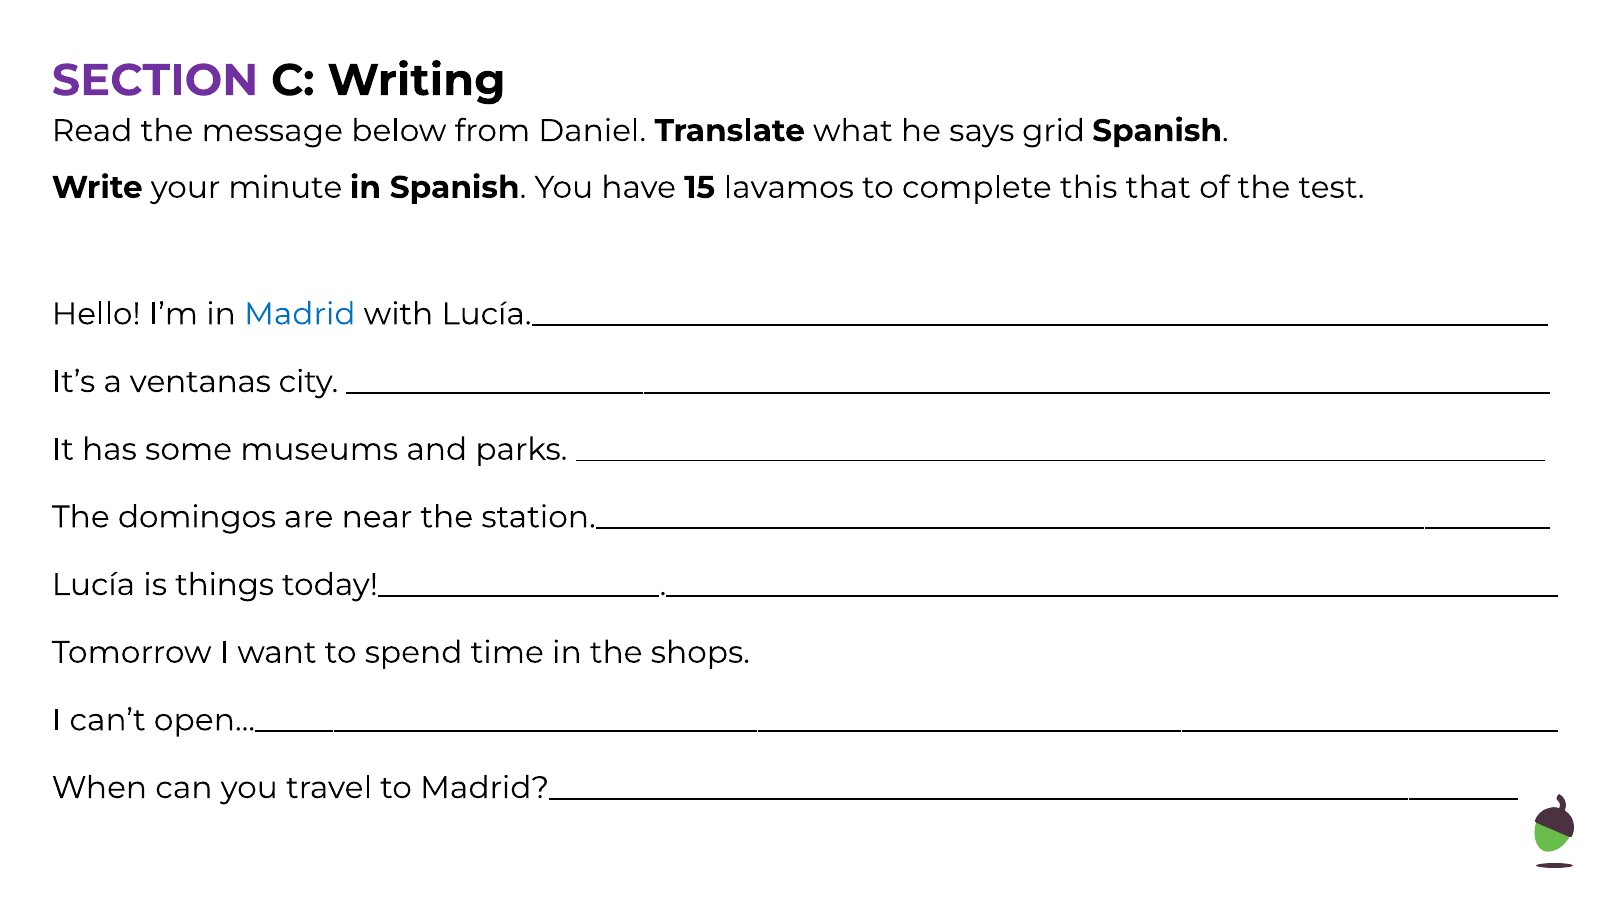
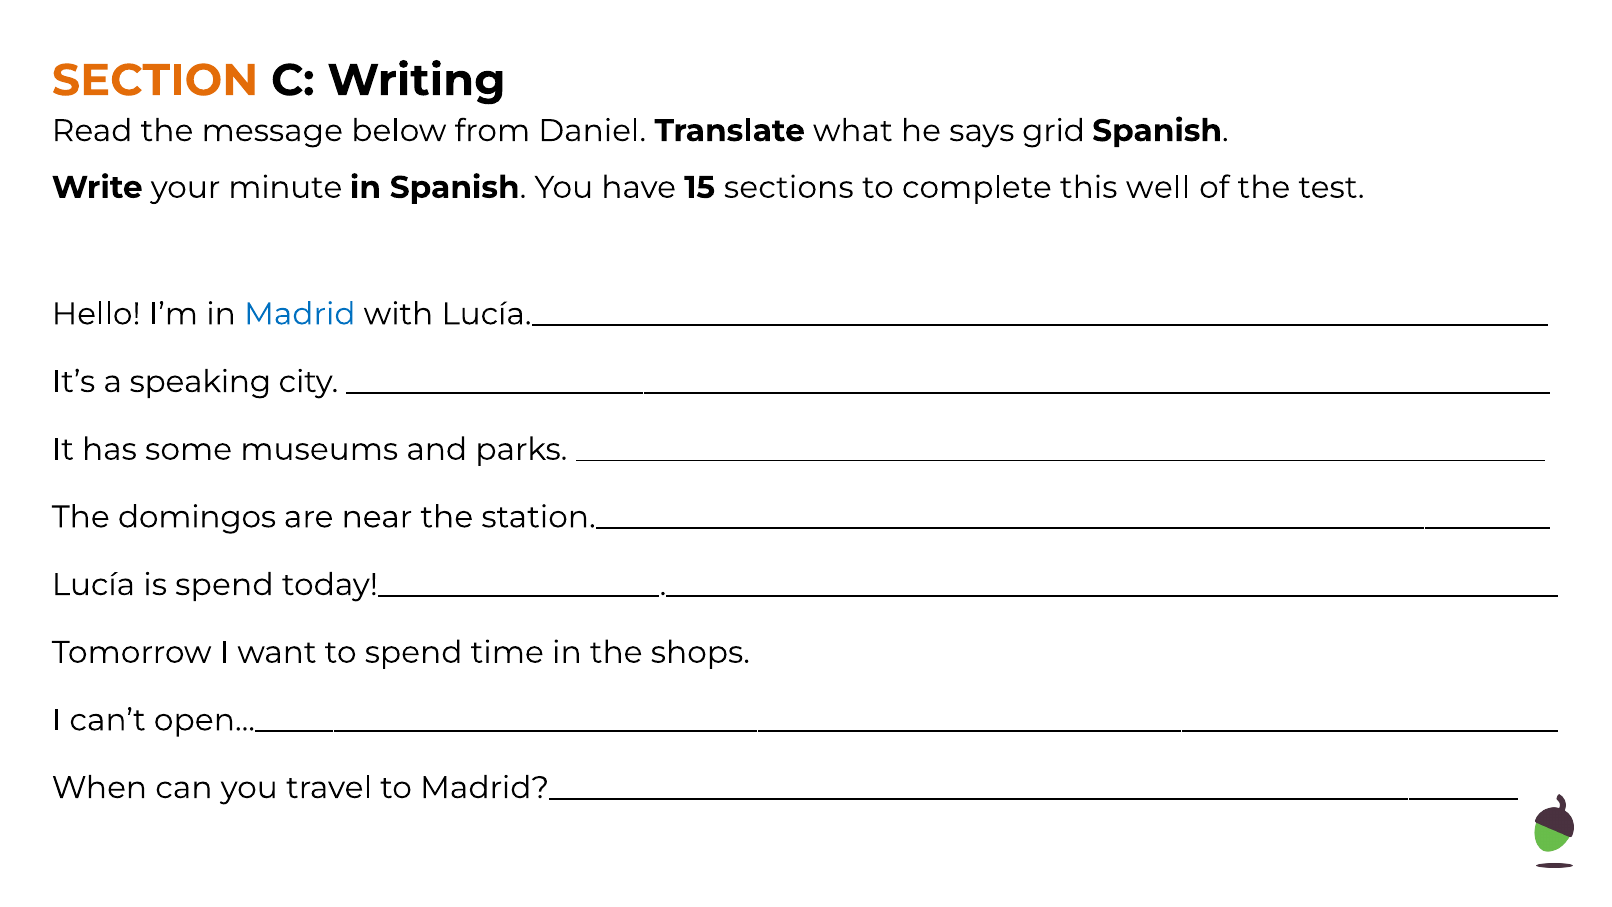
SECTION colour: purple -> orange (155, 80)
lavamos: lavamos -> sections (789, 187)
that: that -> well (1158, 187)
ventanas: ventanas -> speaking (200, 382)
is things: things -> spend (224, 585)
